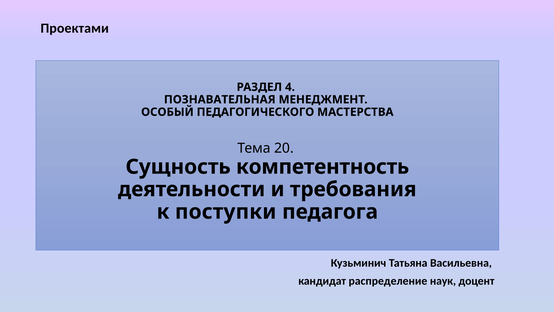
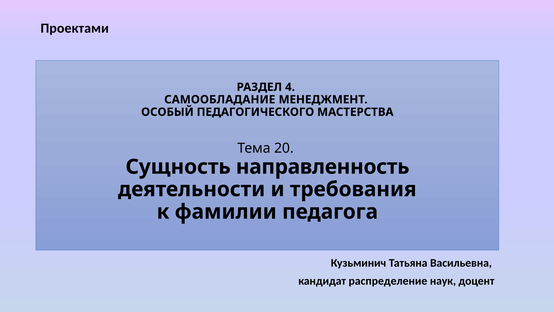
ПОЗНАВАТЕЛЬНАЯ: ПОЗНАВАТЕЛЬНАЯ -> САМООБЛАДАНИЕ (220, 99)
компетентность: компетентность -> направленность (323, 167)
поступки: поступки -> фамилии (226, 212)
